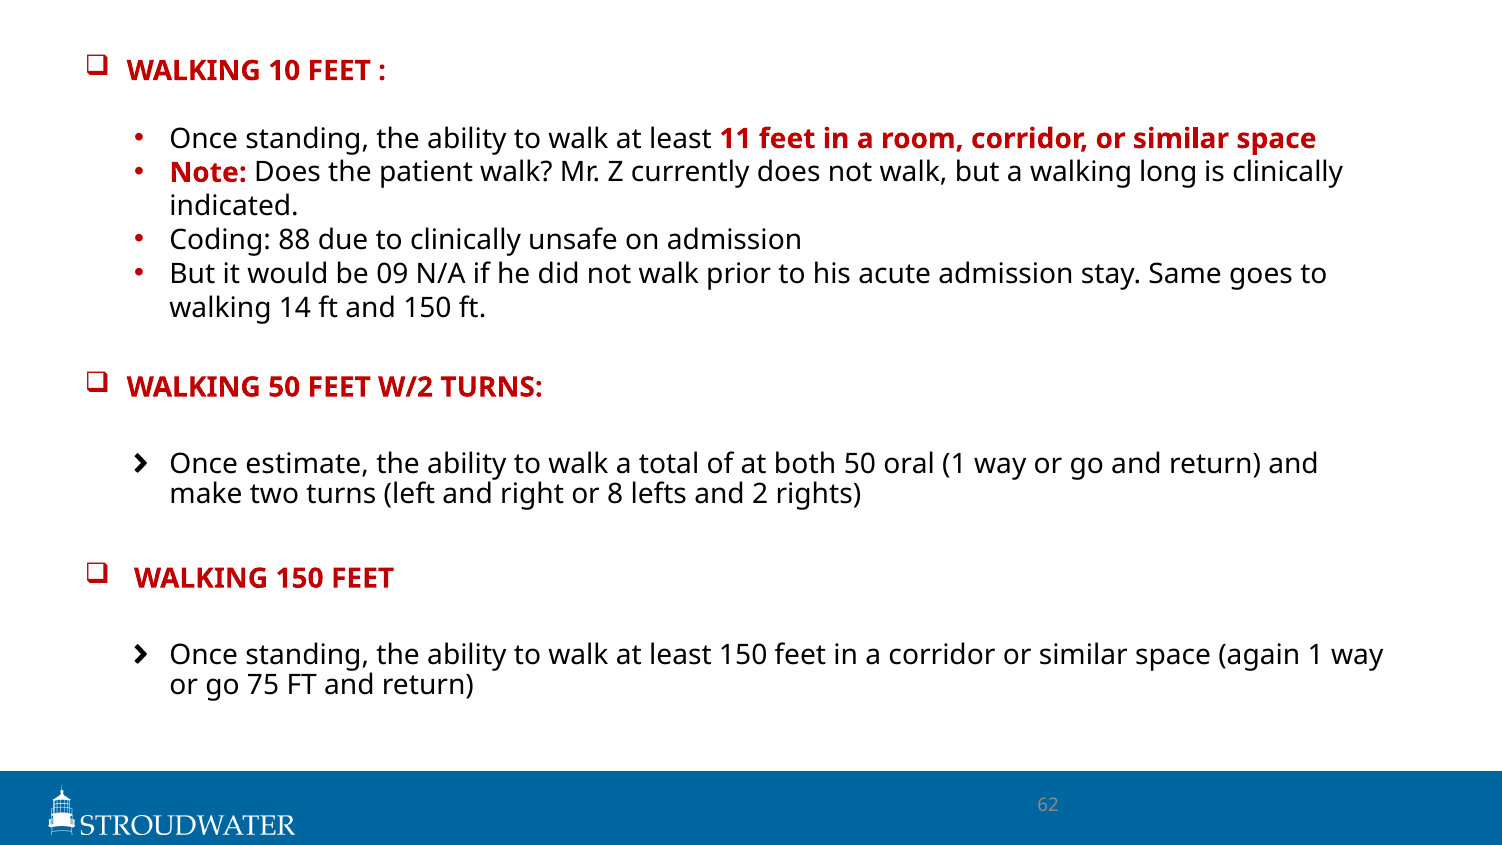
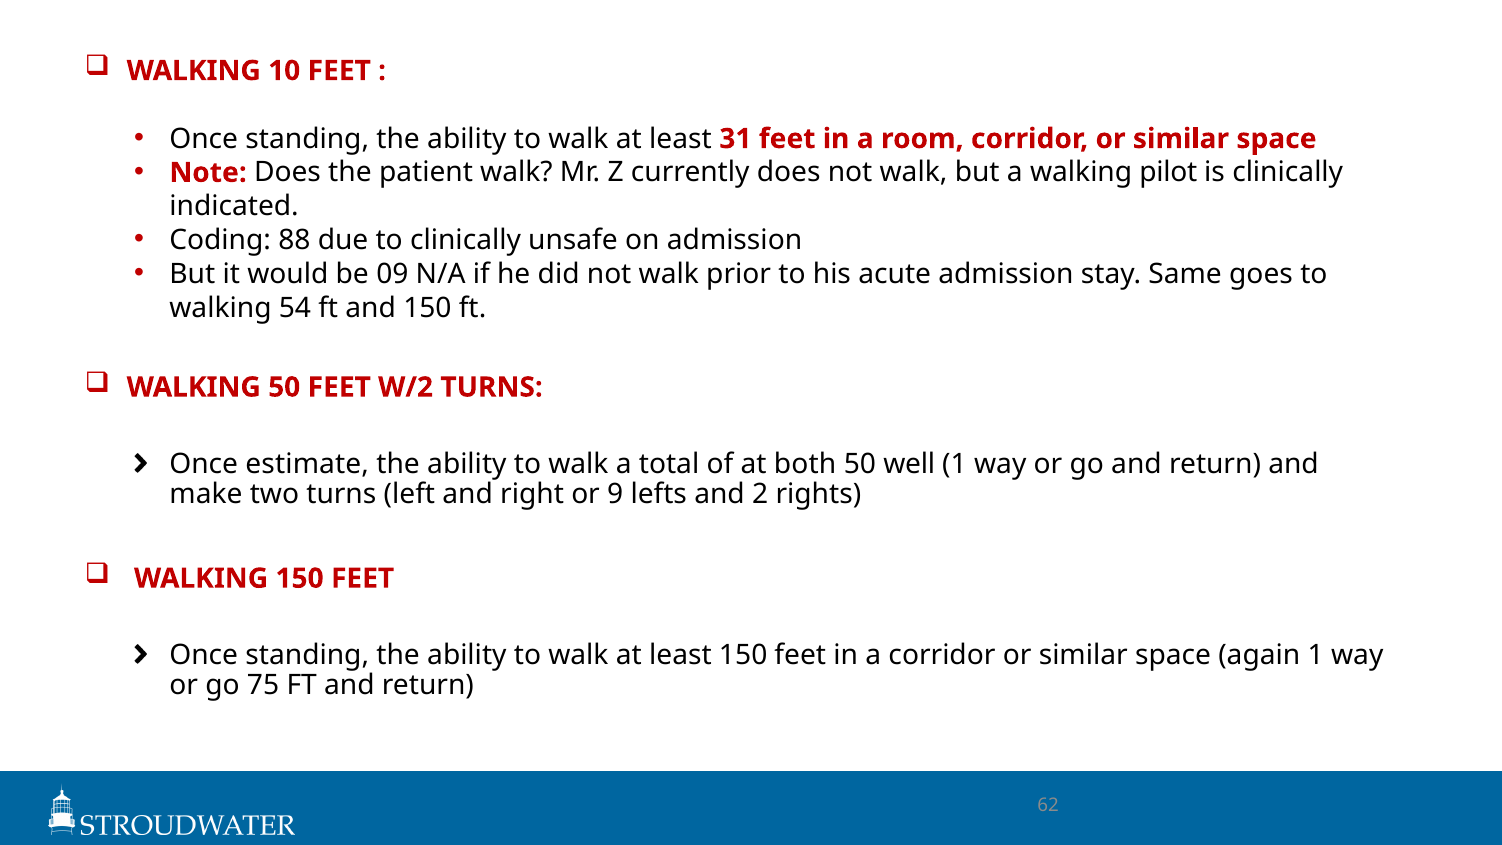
11: 11 -> 31 (735, 139)
long: long -> pilot (1168, 173)
14: 14 -> 54 (295, 308)
oral: oral -> well (909, 464)
8: 8 -> 9 (615, 494)
